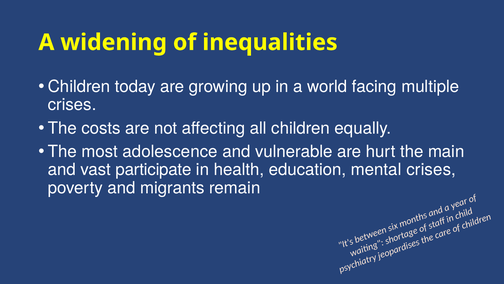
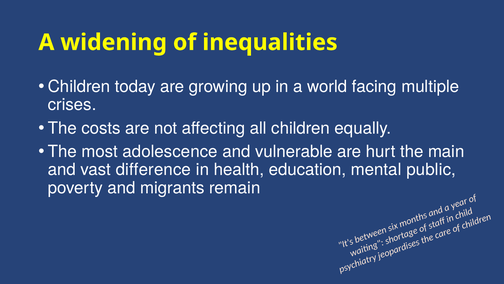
participate: participate -> difference (153, 169)
mental crises: crises -> public (431, 169)
